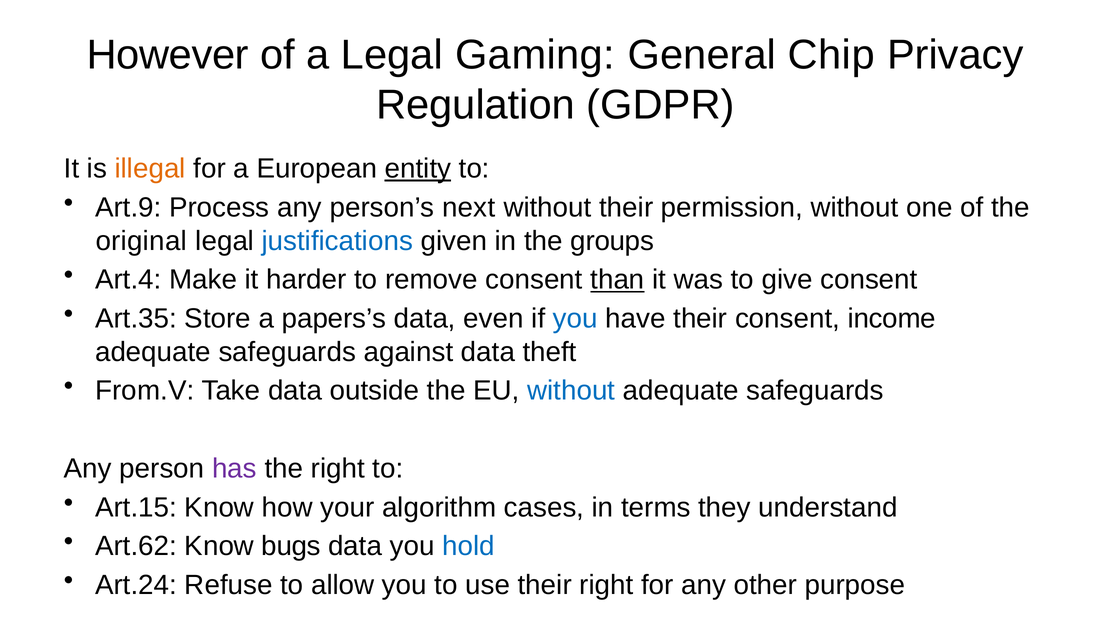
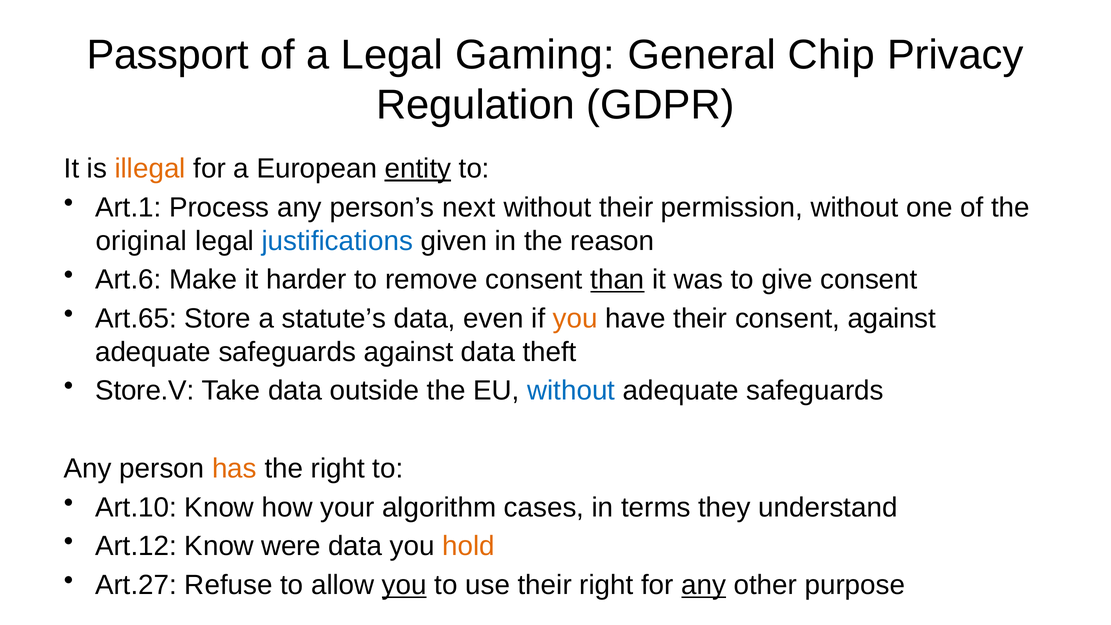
However: However -> Passport (168, 55)
Art.9: Art.9 -> Art.1 (128, 207)
groups: groups -> reason (612, 241)
Art.4: Art.4 -> Art.6 (128, 280)
Art.35: Art.35 -> Art.65 (136, 319)
papers’s: papers’s -> statute’s (334, 319)
you colour: blue -> orange (575, 319)
consent income: income -> against (892, 319)
From.V: From.V -> Store.V (145, 391)
has colour: purple -> orange (234, 469)
Art.15: Art.15 -> Art.10 (136, 507)
Art.62: Art.62 -> Art.12 (136, 546)
bugs: bugs -> were (291, 546)
hold colour: blue -> orange (469, 546)
Art.24: Art.24 -> Art.27 (136, 585)
you underline: none -> present (404, 585)
any underline: none -> present (704, 585)
